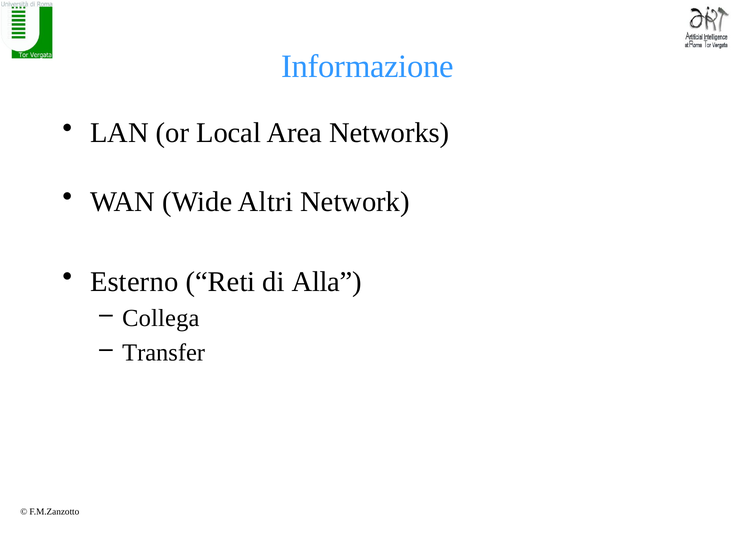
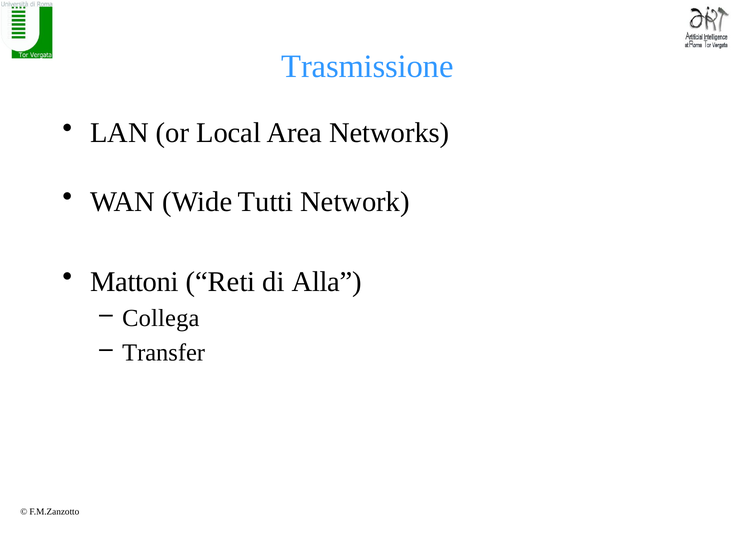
Informazione: Informazione -> Trasmissione (367, 67)
Altri: Altri -> Tutti (266, 202)
Esterno: Esterno -> Mattoni (134, 282)
